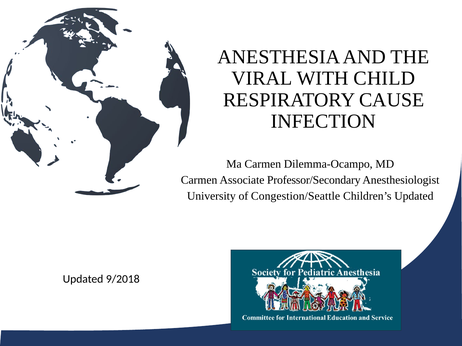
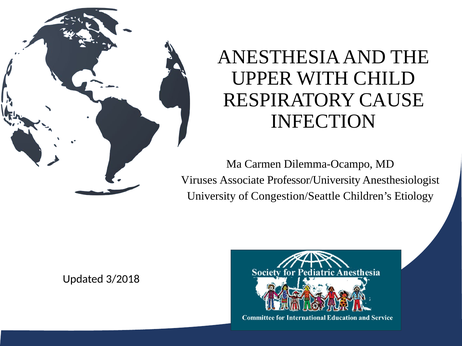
VIRAL: VIRAL -> UPPER (262, 79)
Carmen: Carmen -> Viruses (199, 180)
Professor/Secondary: Professor/Secondary -> Professor/University (314, 180)
Children’s Updated: Updated -> Etiology (414, 196)
9/2018: 9/2018 -> 3/2018 (123, 279)
